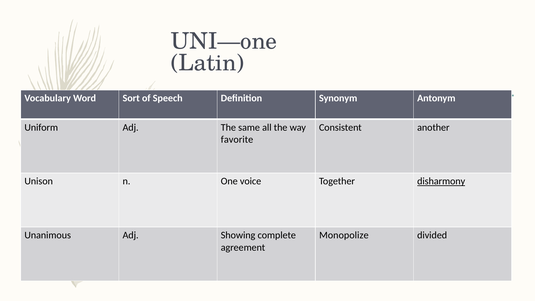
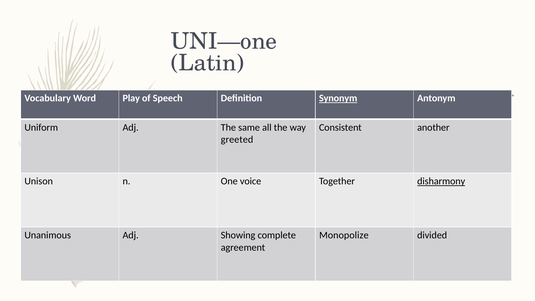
Sort: Sort -> Play (131, 98)
Synonym underline: none -> present (338, 98)
favorite: favorite -> greeted (237, 140)
